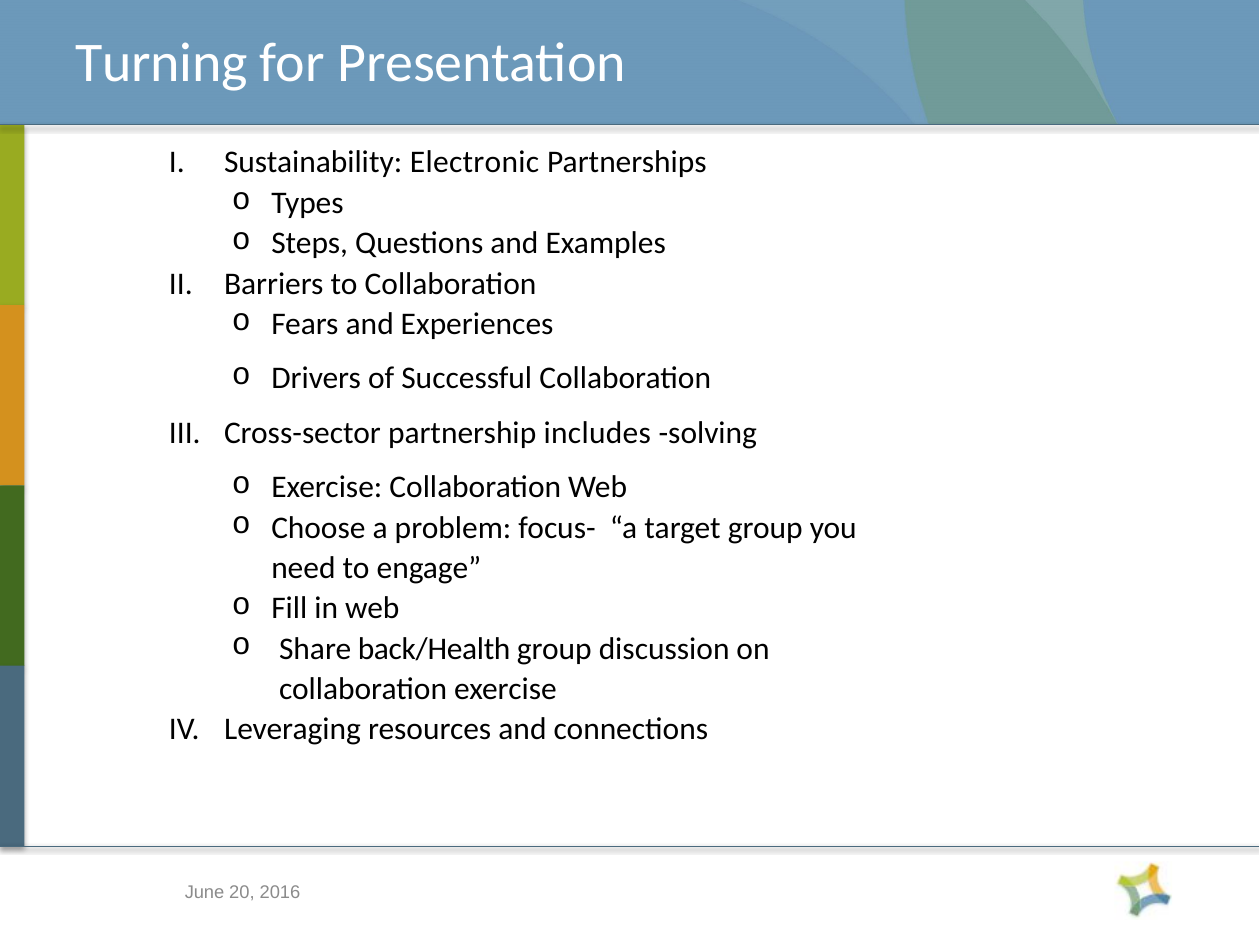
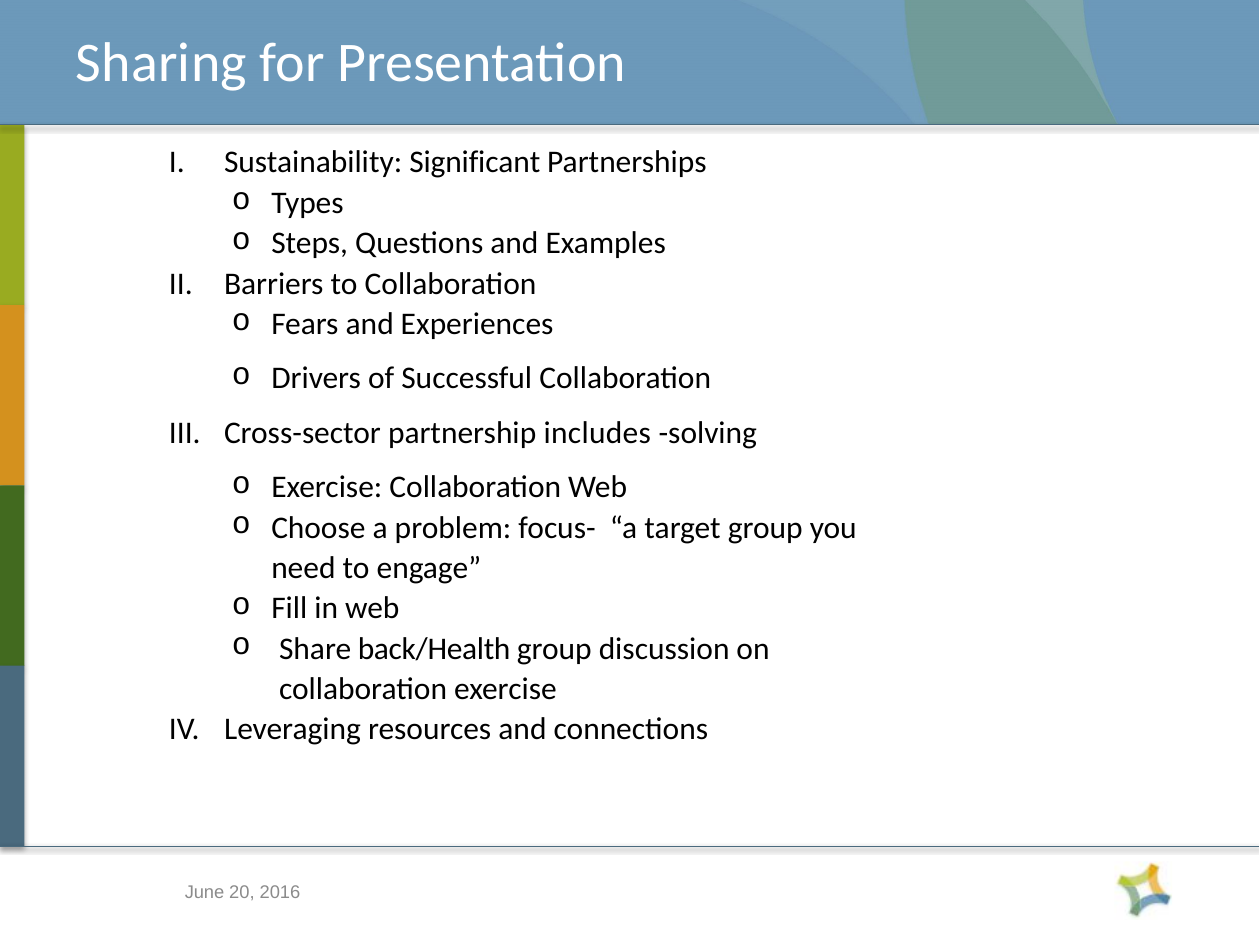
Turning: Turning -> Sharing (161, 63)
Electronic: Electronic -> Significant (475, 163)
